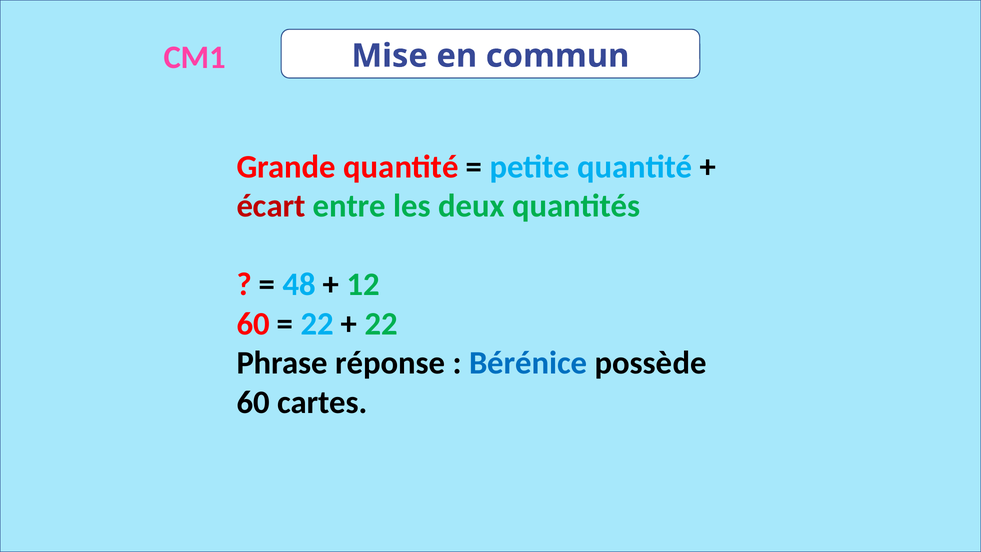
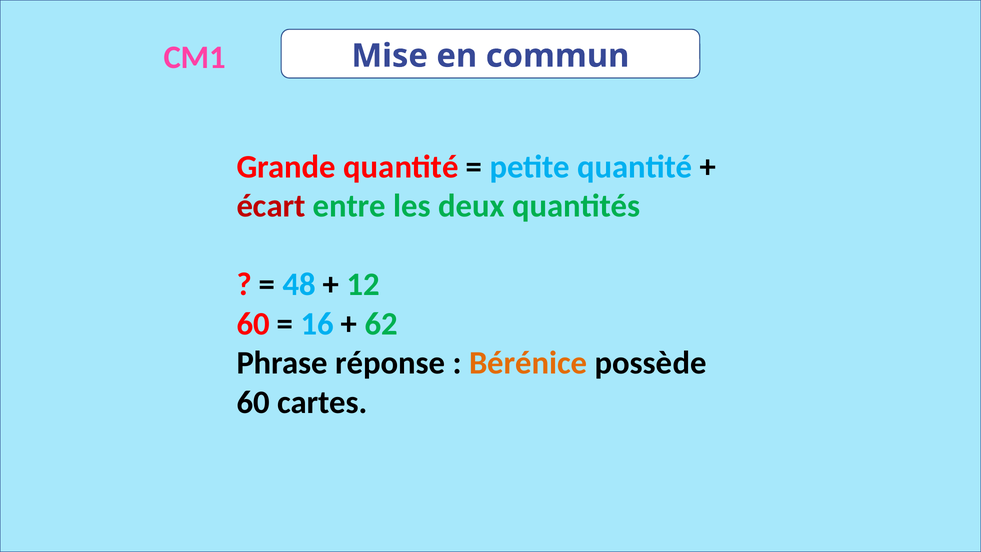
22: 22 -> 16 (317, 324)
22: 22 -> 62 (381, 324)
Bérénice colour: blue -> orange (528, 363)
